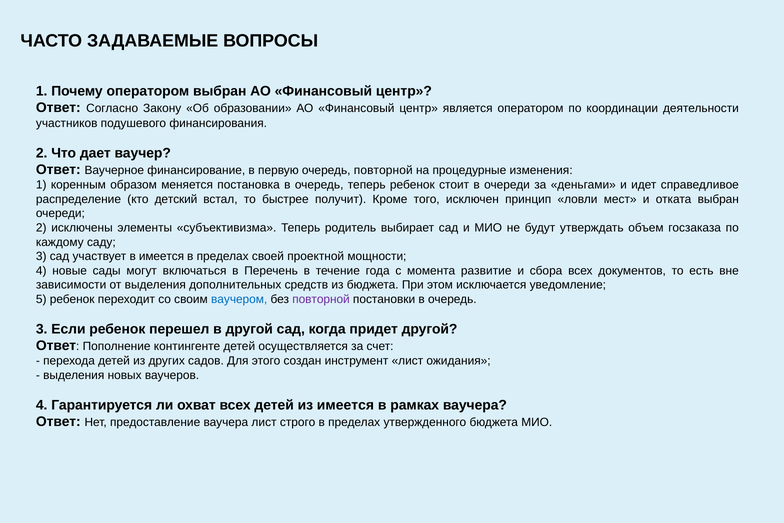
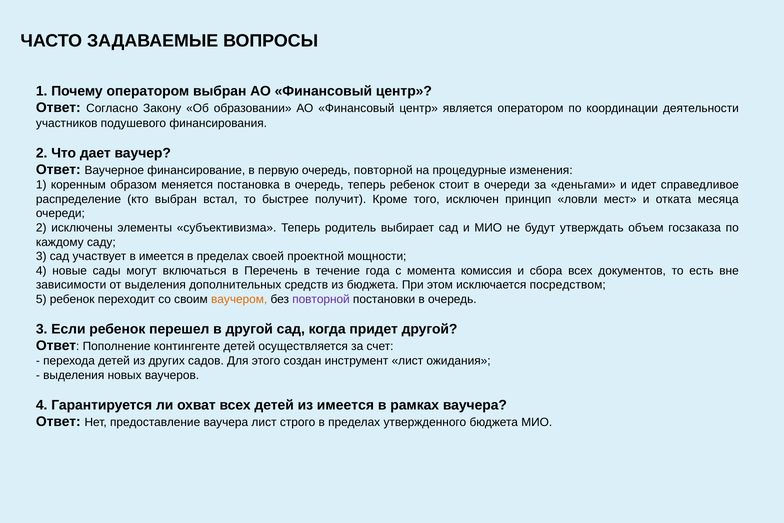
кто детский: детский -> выбран (176, 199)
отката выбран: выбран -> месяца (718, 199)
развитие: развитие -> комиссия (486, 271)
уведомление: уведомление -> посредством (568, 285)
ваучером colour: blue -> orange (239, 299)
